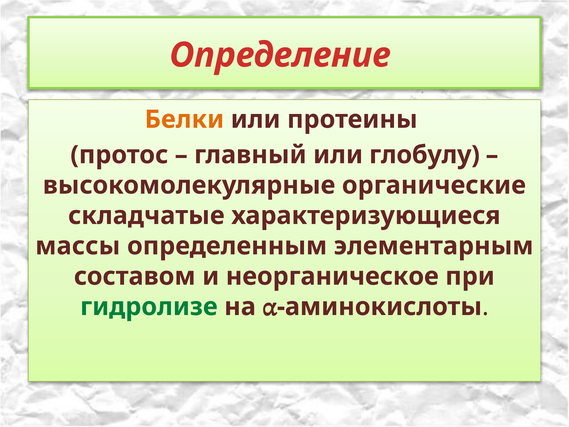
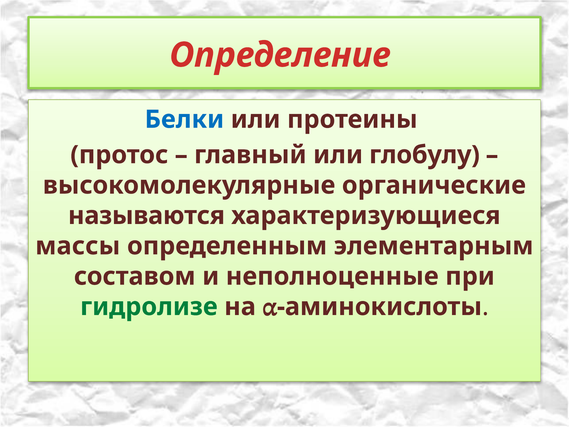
Белки colour: orange -> blue (184, 119)
складчатые: складчатые -> называются (146, 215)
неорганическое: неорганическое -> неполноценные (332, 276)
